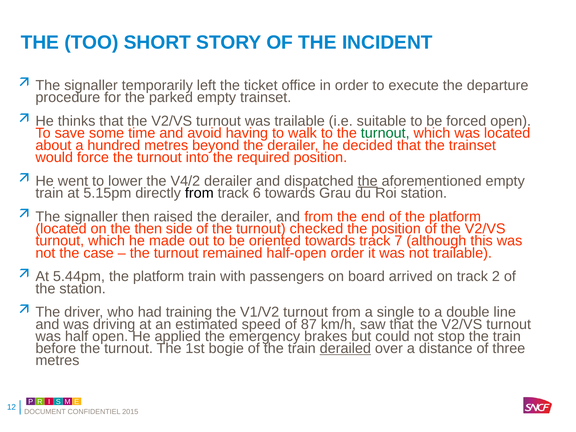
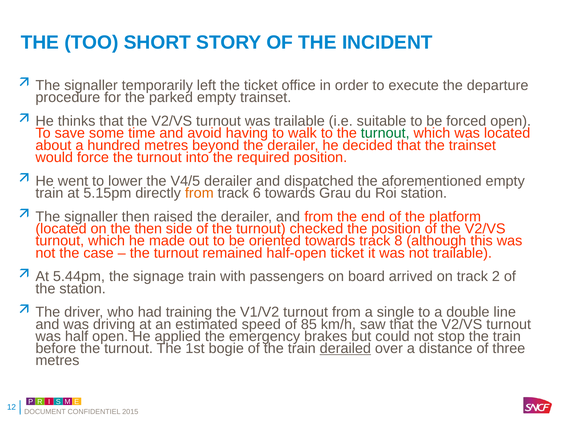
V4/2: V4/2 -> V4/5 (185, 181)
the underline: present -> none (368, 181)
from colour: black -> orange (199, 193)
7: 7 -> 8 (398, 241)
half-open order: order -> ticket (347, 253)
5.44pm the platform: platform -> signage (158, 277)
87: 87 -> 85 (309, 324)
